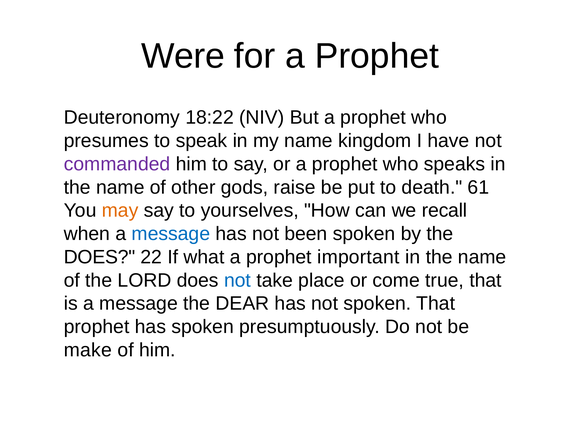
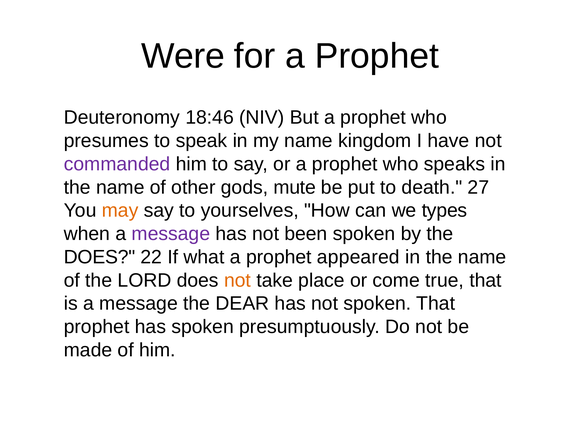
18:22: 18:22 -> 18:46 (210, 117)
raise: raise -> mute (295, 187)
61: 61 -> 27 (478, 187)
recall: recall -> types (445, 210)
message colour: blue -> purple (171, 234)
important: important -> appeared (358, 257)
not colour: blue -> orange (238, 280)
make: make -> made (88, 350)
